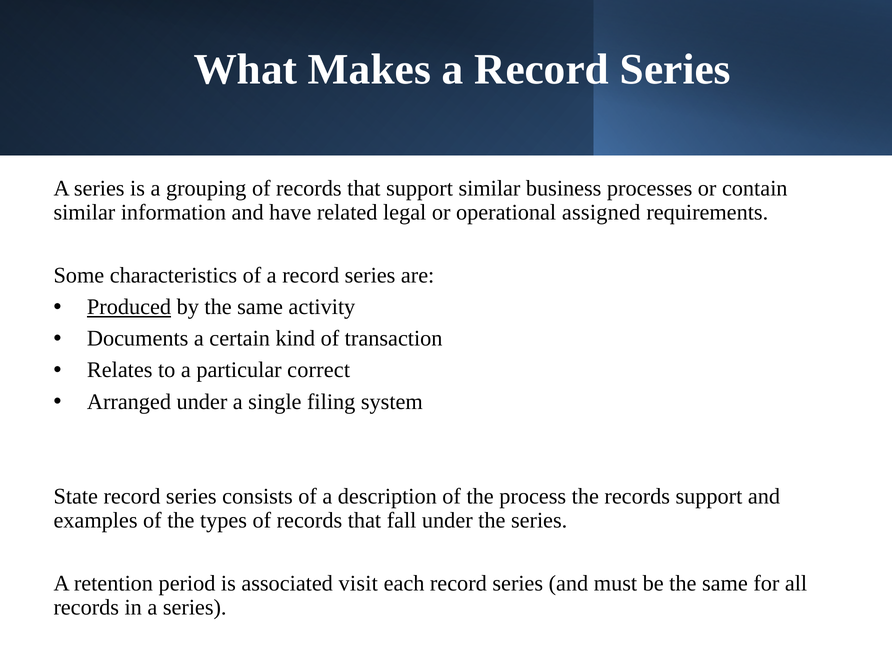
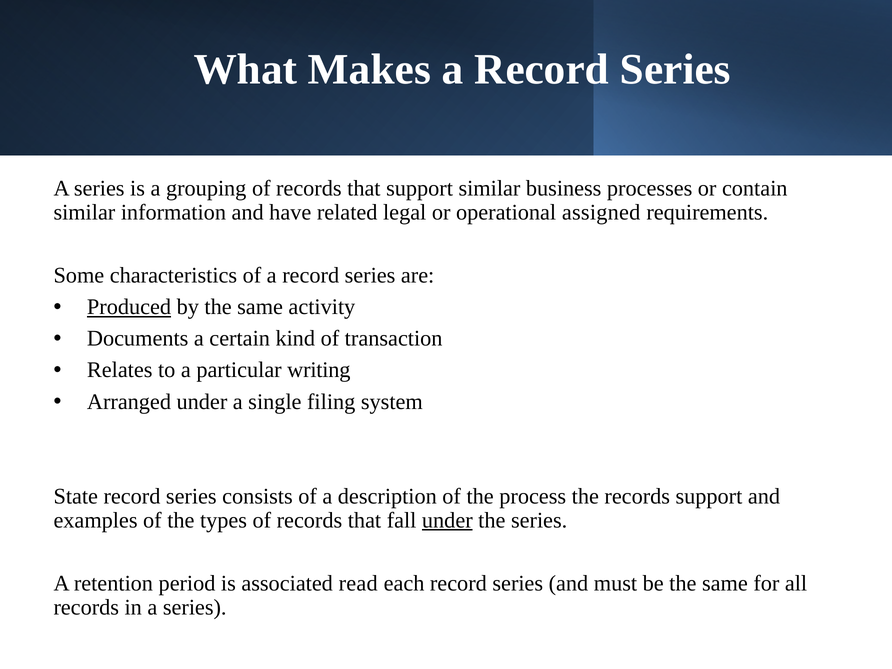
correct: correct -> writing (319, 370)
under underline: none -> present (447, 520)
visit: visit -> read (358, 583)
